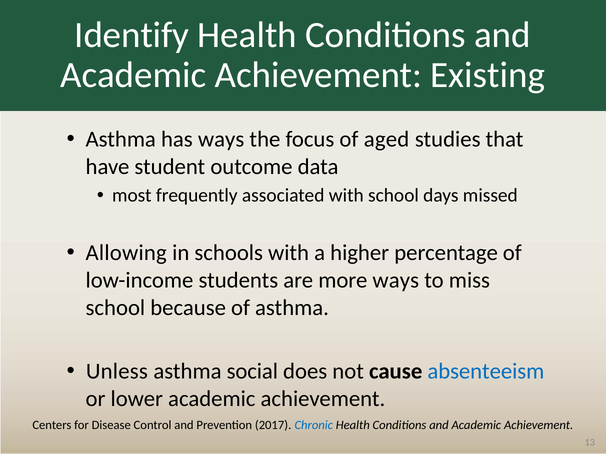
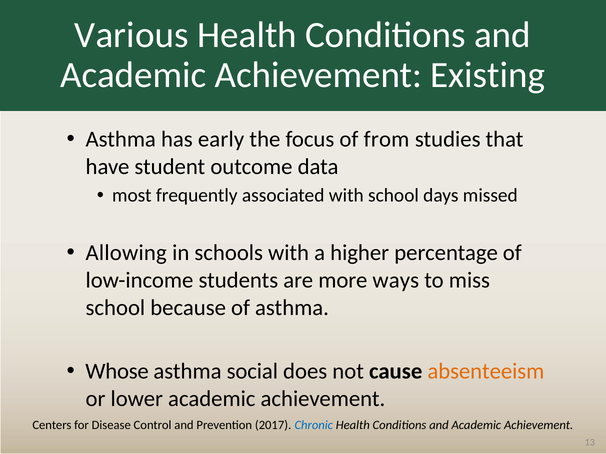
Identify: Identify -> Various (132, 35)
has ways: ways -> early (221, 139)
aged: aged -> from (387, 139)
Unless: Unless -> Whose (117, 372)
absenteeism colour: blue -> orange (486, 372)
